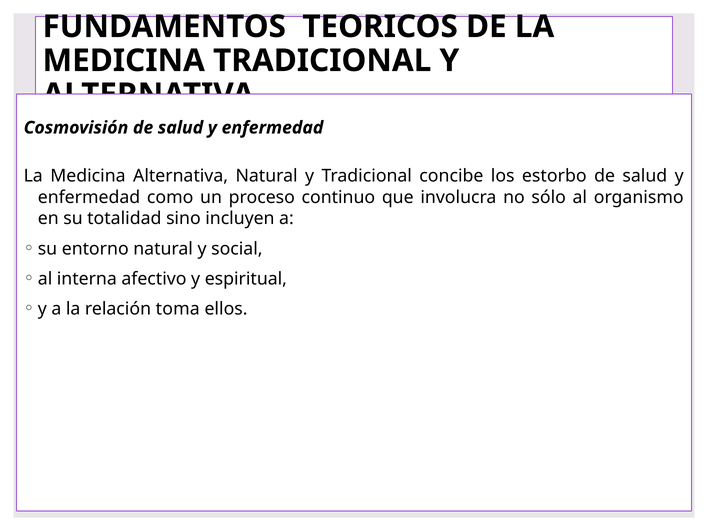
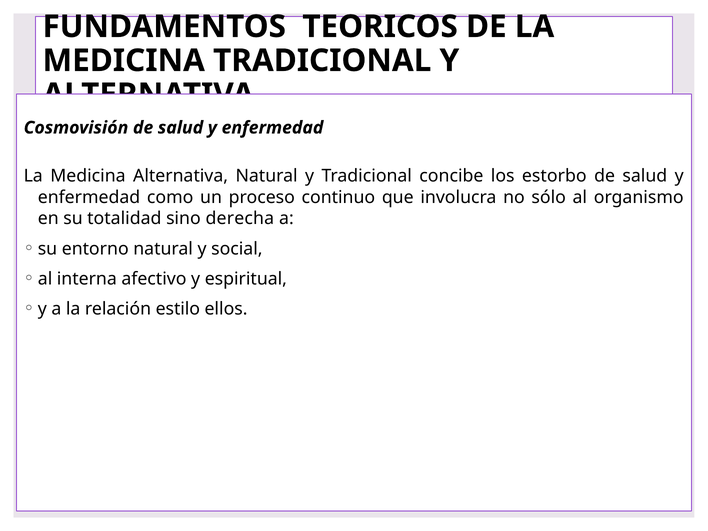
incluyen: incluyen -> derecha (240, 219)
toma: toma -> estilo (178, 309)
